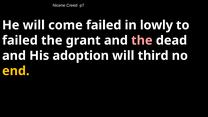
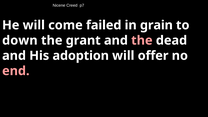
lowly: lowly -> grain (156, 25)
failed: failed -> down (20, 40)
third: third -> offer (153, 56)
end colour: yellow -> pink (16, 71)
